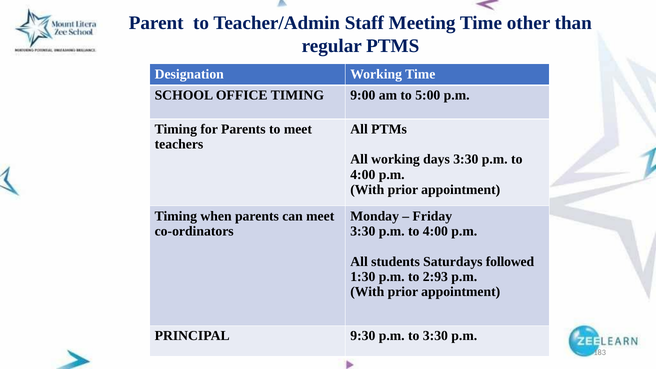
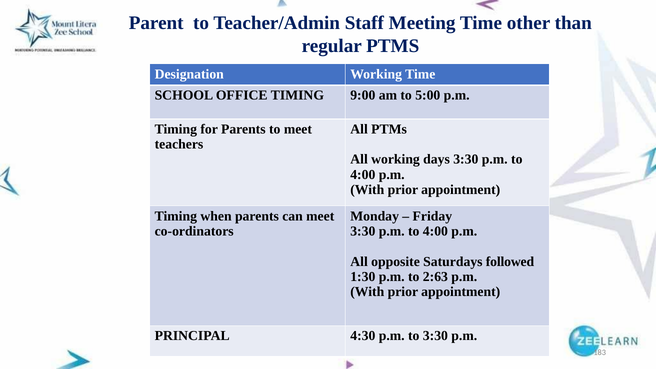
students: students -> opposite (396, 262)
2:93: 2:93 -> 2:63 (435, 277)
9:30: 9:30 -> 4:30 (363, 336)
